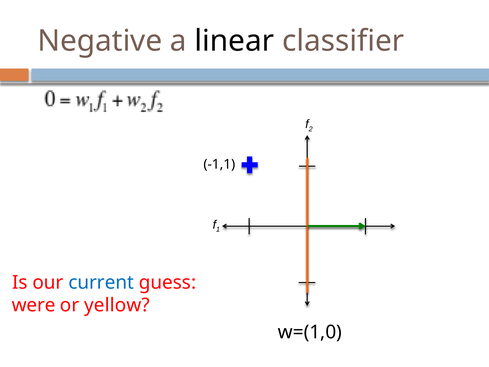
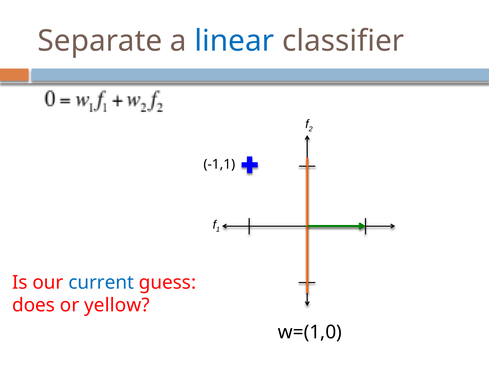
Negative: Negative -> Separate (100, 41)
linear colour: black -> blue (234, 41)
were: were -> does (34, 305)
